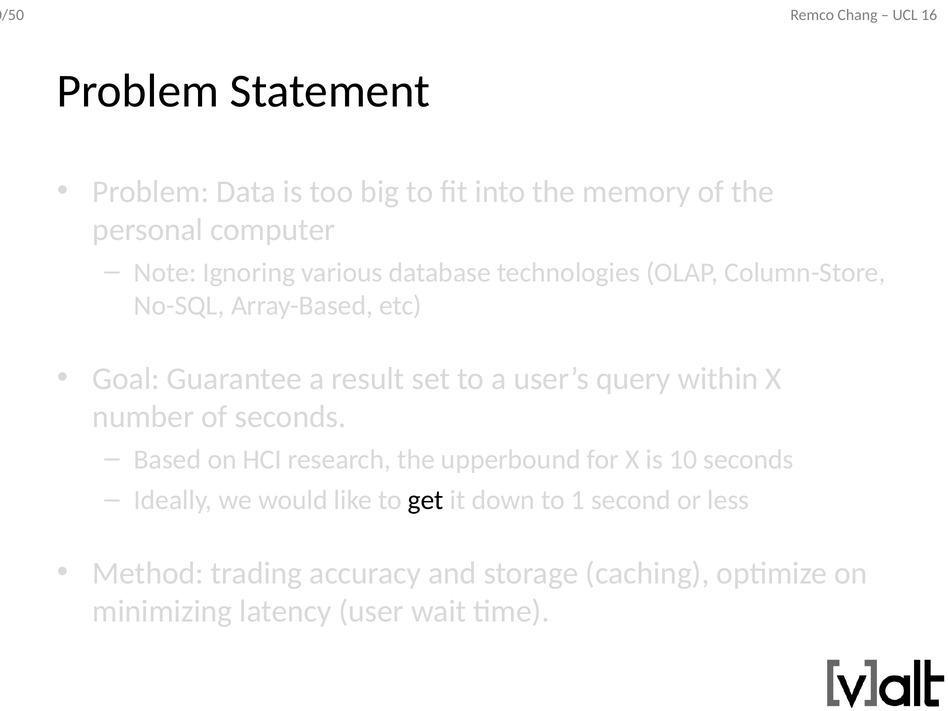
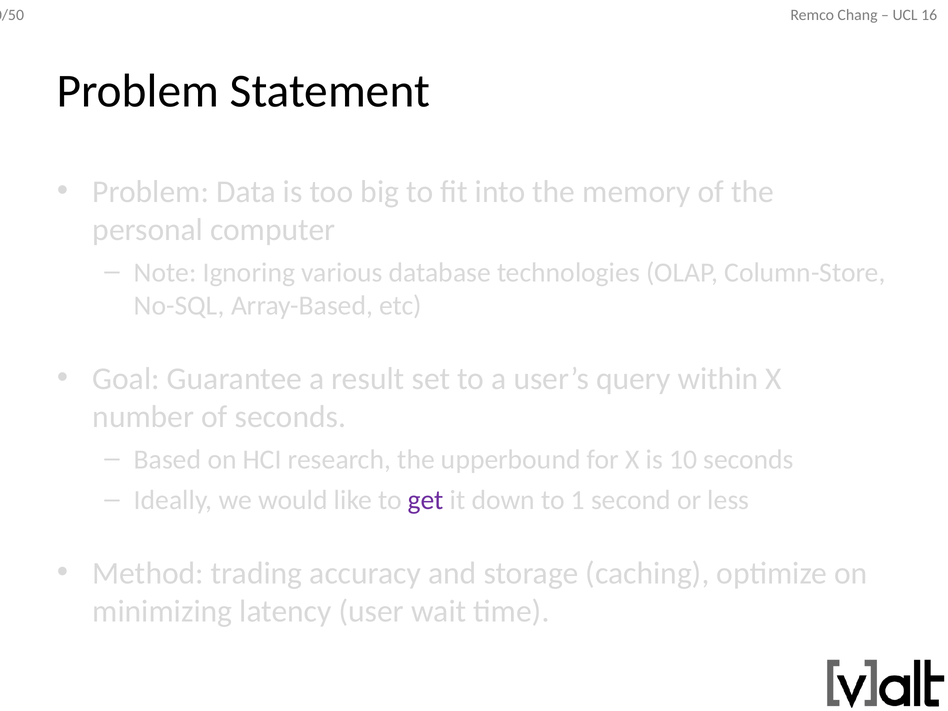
get colour: black -> purple (426, 500)
